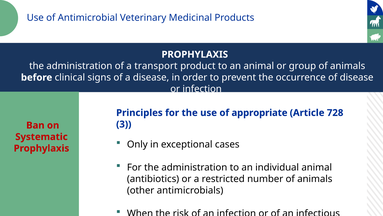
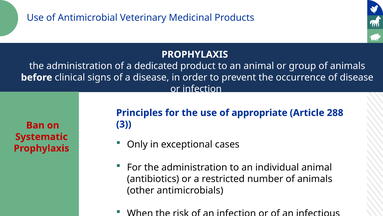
transport: transport -> dedicated (156, 66)
728: 728 -> 288 (335, 113)
